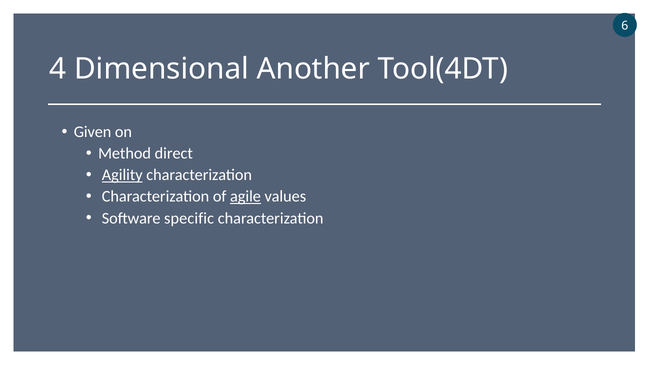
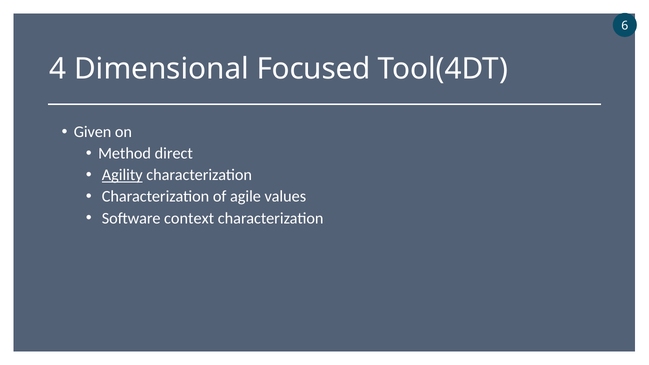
Another: Another -> Focused (313, 69)
agile underline: present -> none (246, 197)
specific: specific -> context (189, 218)
